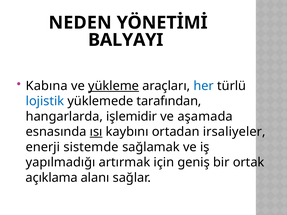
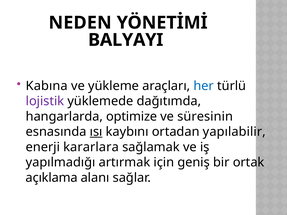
yükleme underline: present -> none (114, 86)
lojistik colour: blue -> purple (45, 101)
tarafından: tarafından -> dağıtımda (169, 101)
işlemidir: işlemidir -> optimize (132, 117)
aşamada: aşamada -> süresinin (205, 117)
irsaliyeler: irsaliyeler -> yapılabilir (234, 132)
sistemde: sistemde -> kararlara (91, 147)
